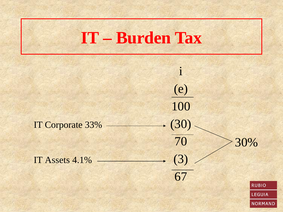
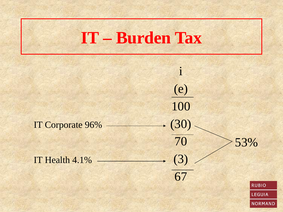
33%: 33% -> 96% (93, 125)
30%: 30% -> 53% (246, 142)
Assets: Assets -> Health (57, 160)
